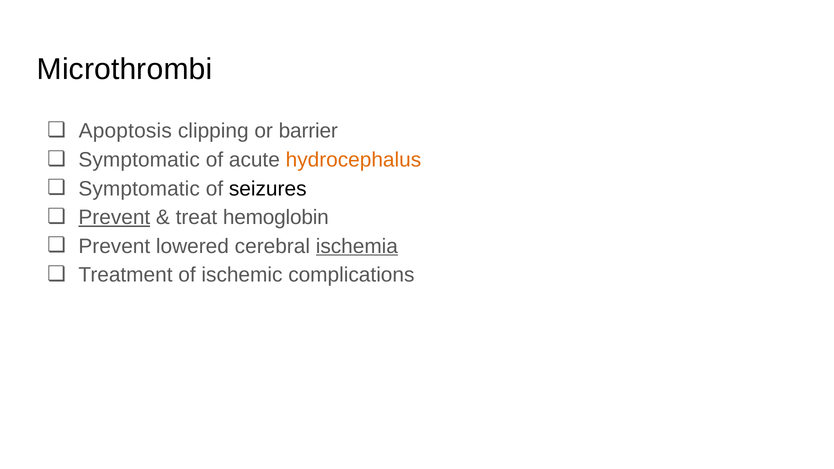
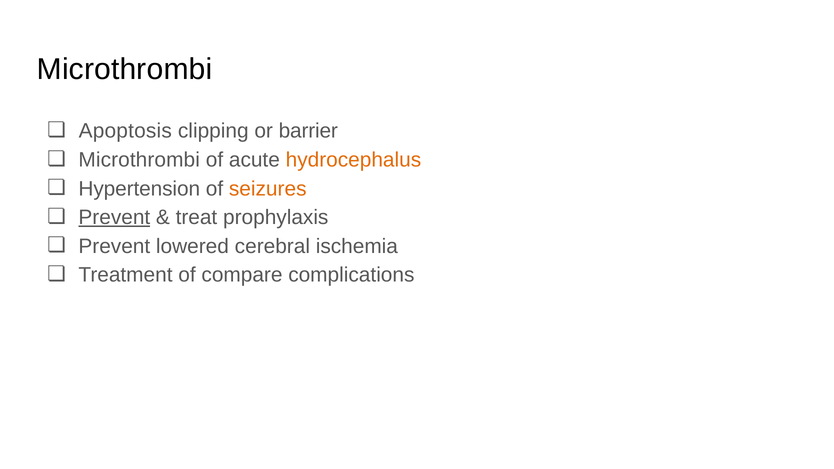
Symptomatic: Symptomatic -> Microthrombi (139, 160)
Symptomatic: Symptomatic -> Hypertension (139, 189)
seizures colour: black -> orange (268, 189)
hemoglobin: hemoglobin -> prophylaxis (276, 217)
ischemia underline: present -> none (357, 246)
ischemic: ischemic -> compare (242, 275)
